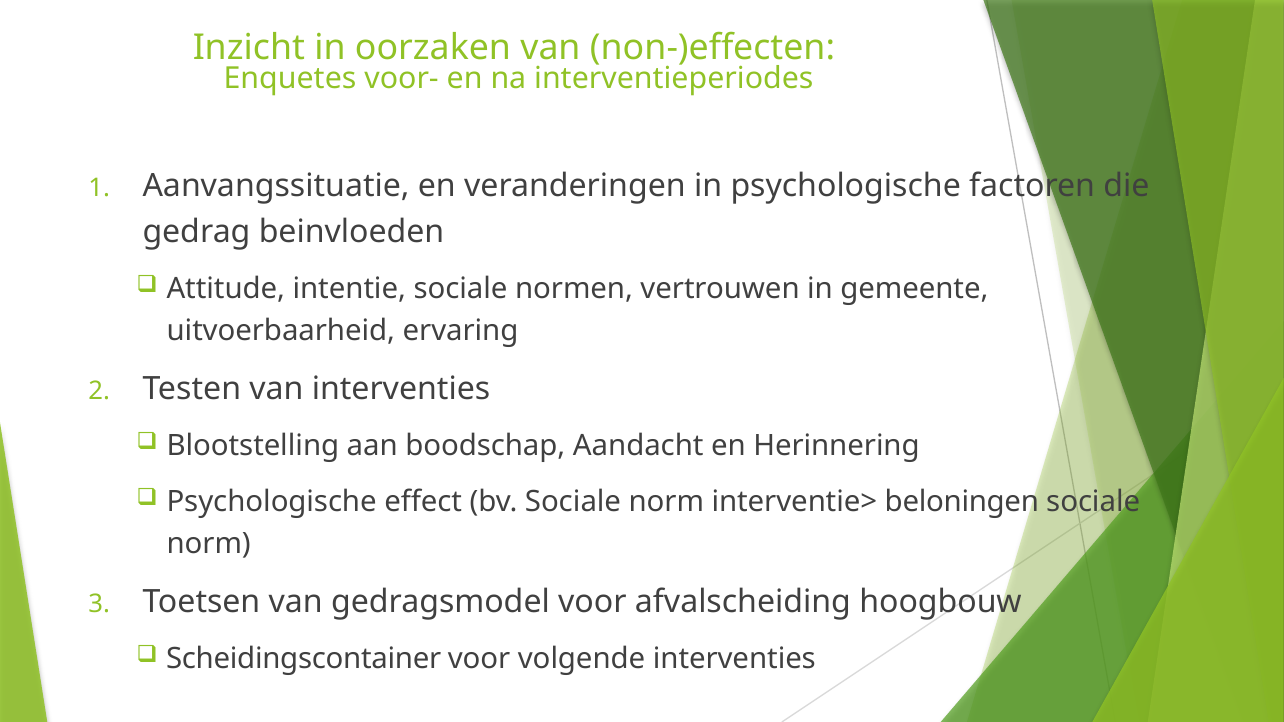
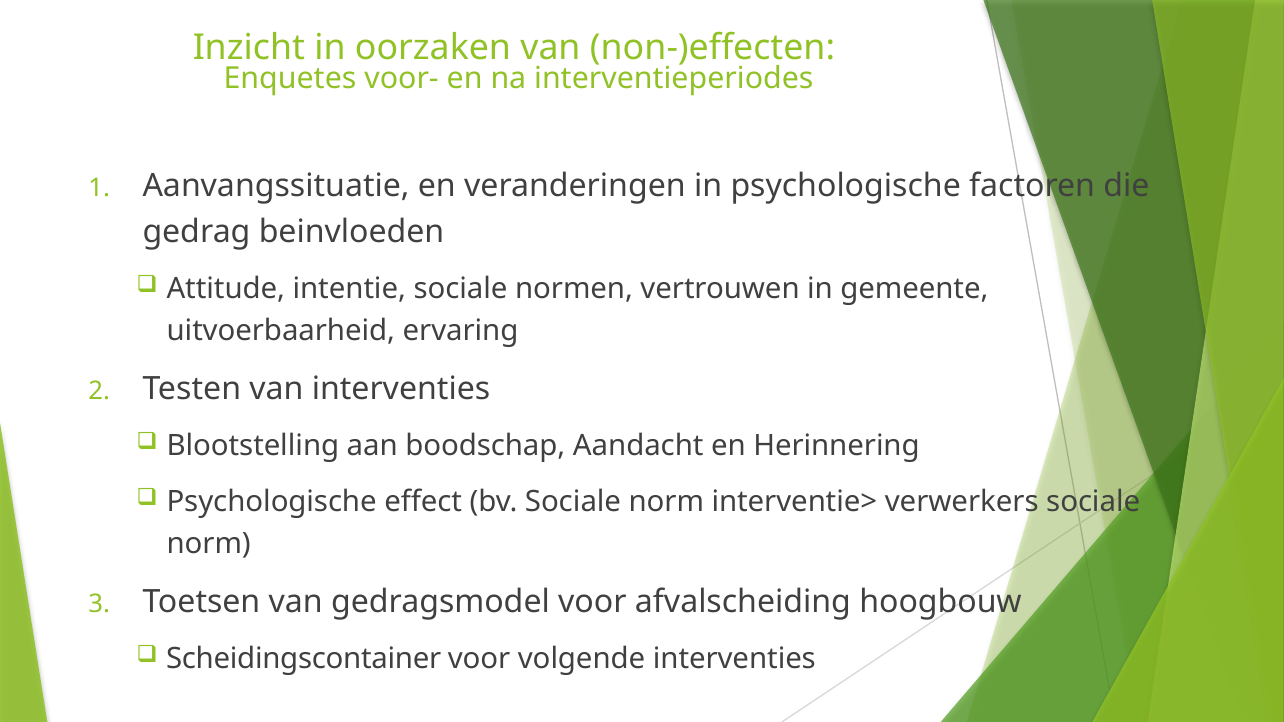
beloningen: beloningen -> verwerkers (962, 502)
